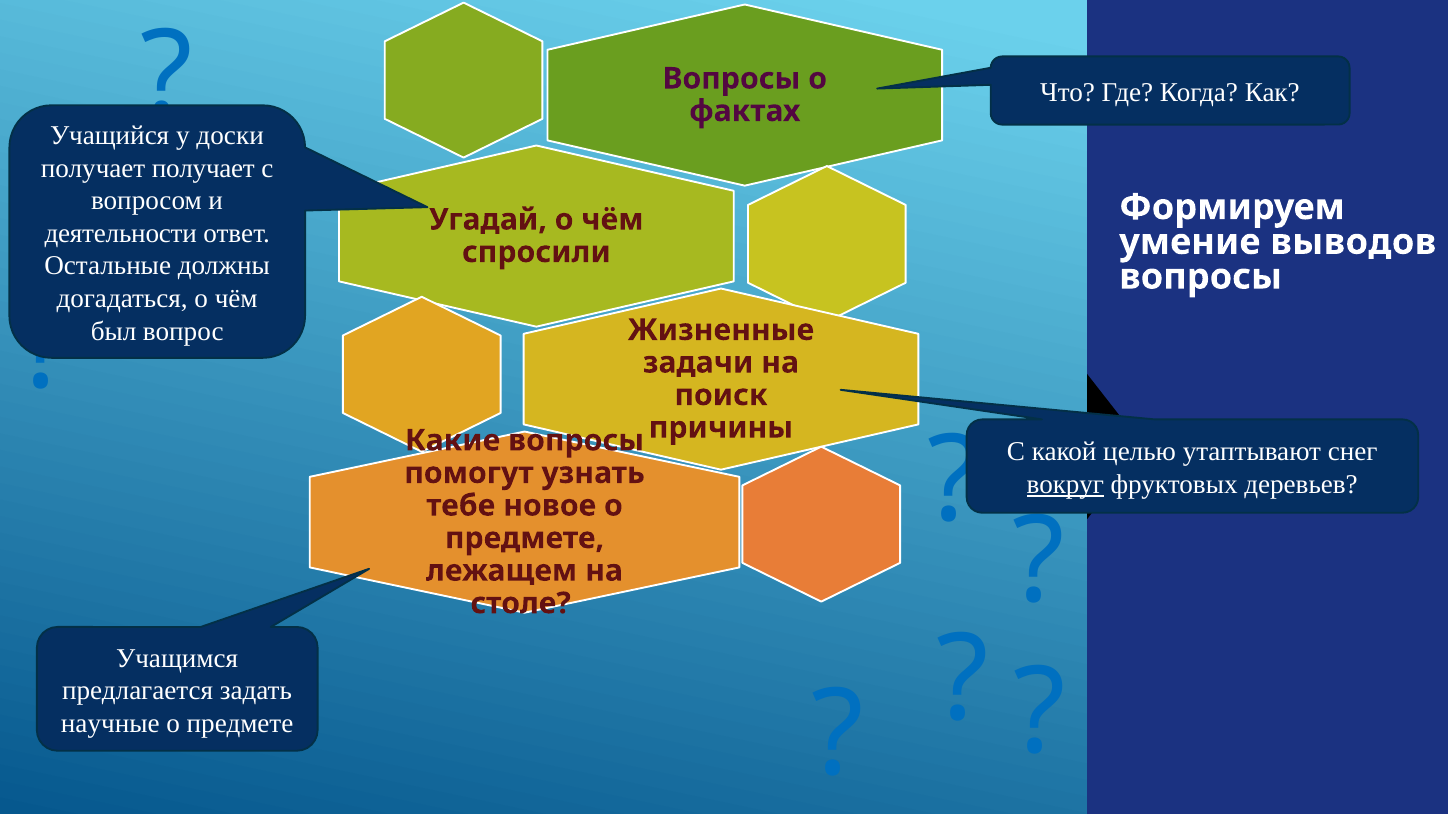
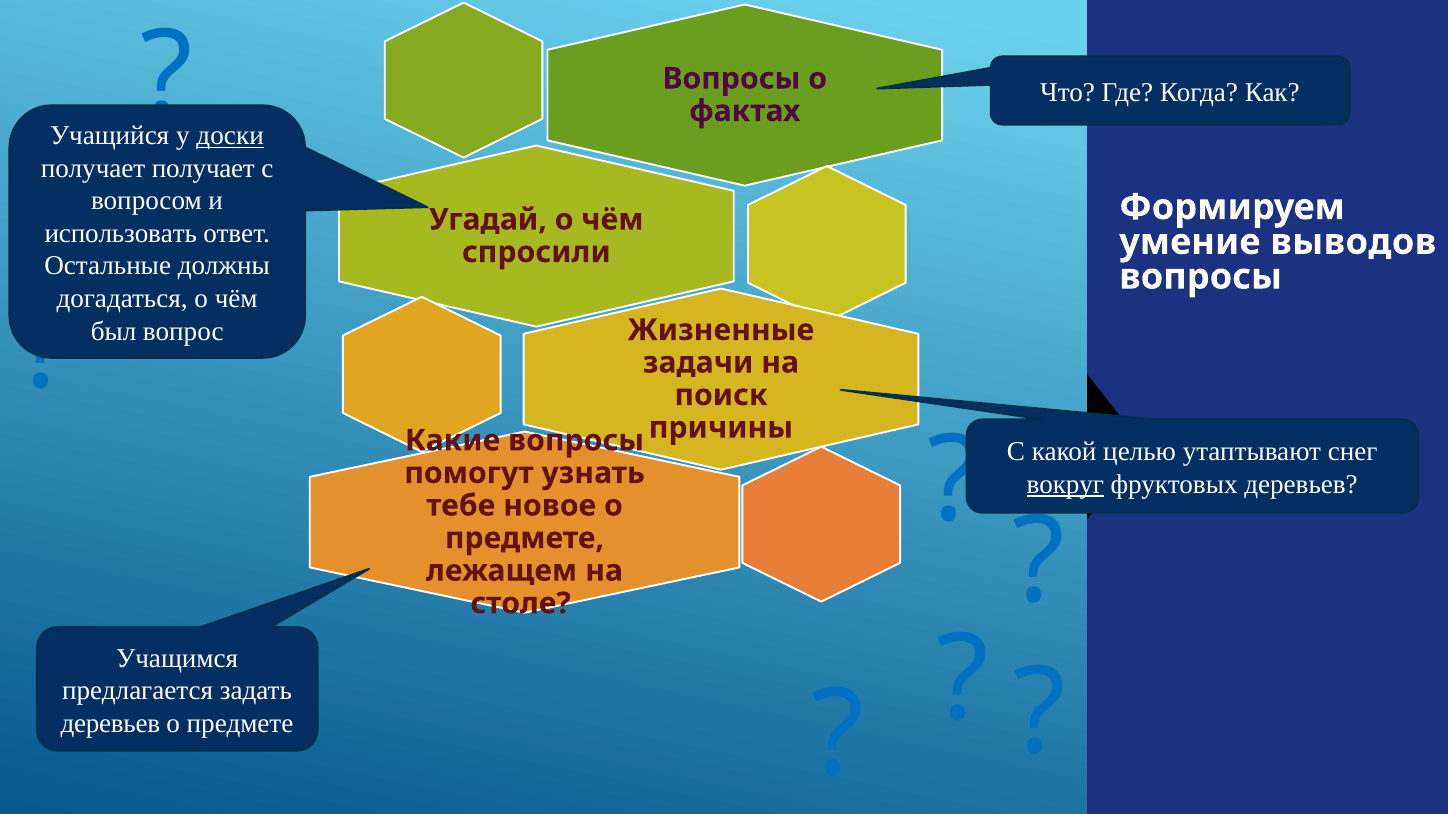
доски underline: none -> present (230, 136)
деятельности: деятельности -> использовать (121, 234)
научные: научные -> деревьев (110, 724)
